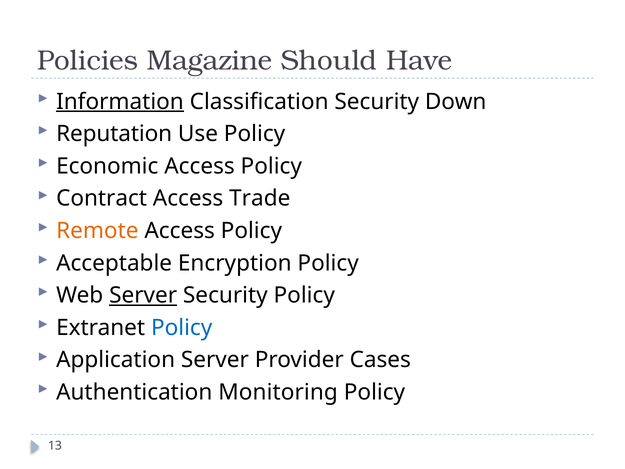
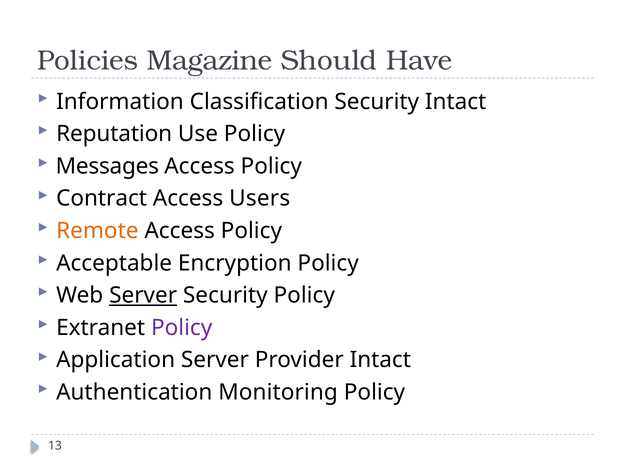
Information underline: present -> none (120, 102)
Security Down: Down -> Intact (456, 102)
Economic: Economic -> Messages (107, 166)
Trade: Trade -> Users (260, 198)
Policy colour: blue -> purple (182, 328)
Provider Cases: Cases -> Intact (380, 360)
